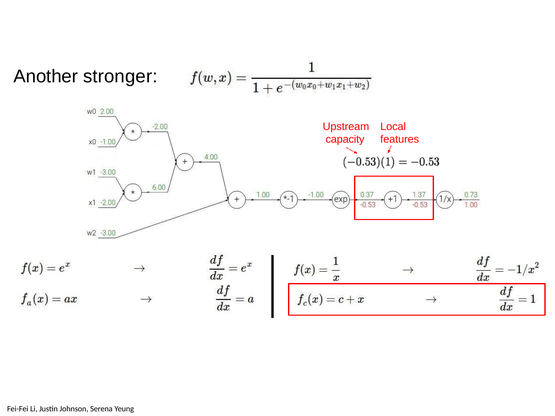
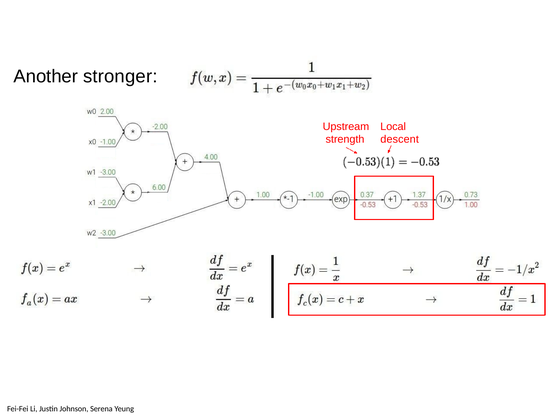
capacity: capacity -> strength (345, 139)
features: features -> descent (400, 139)
